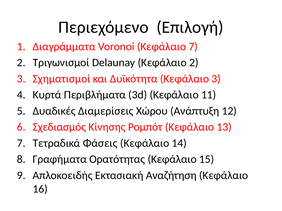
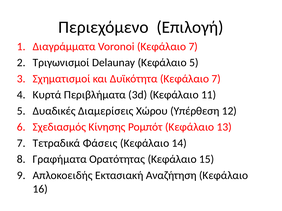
Κεφάλαιο 2: 2 -> 5 (194, 63)
Δυϊκότητα Κεφάλαιο 3: 3 -> 7 (216, 79)
Ανάπτυξη: Ανάπτυξη -> Υπέρθεση (195, 111)
